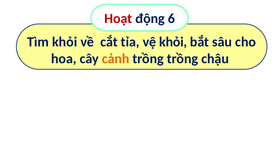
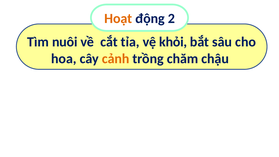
Hoạt colour: red -> orange (118, 19)
6: 6 -> 2 (171, 19)
Tìm khỏi: khỏi -> nuôi (65, 42)
trồng trồng: trồng -> chăm (183, 59)
